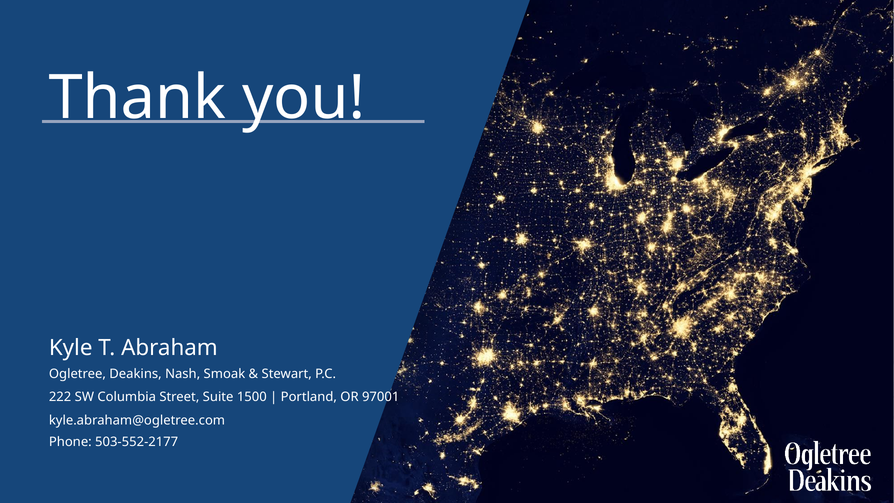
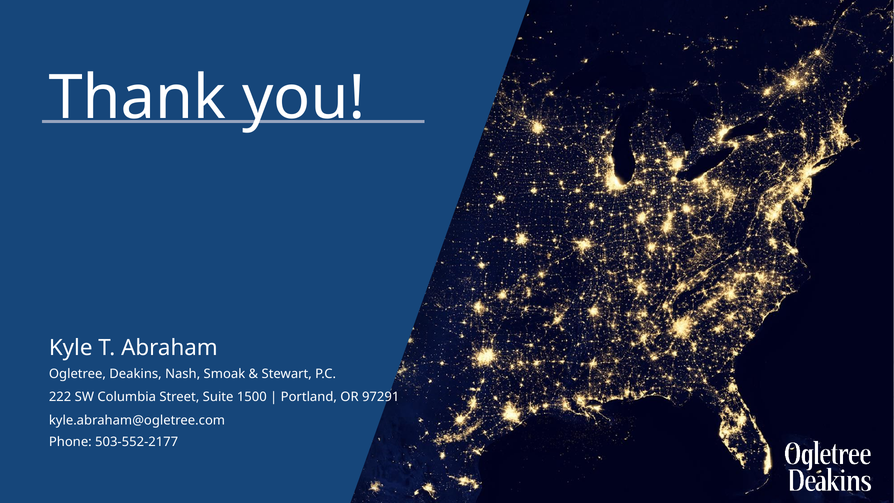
97001: 97001 -> 97291 (381, 397)
